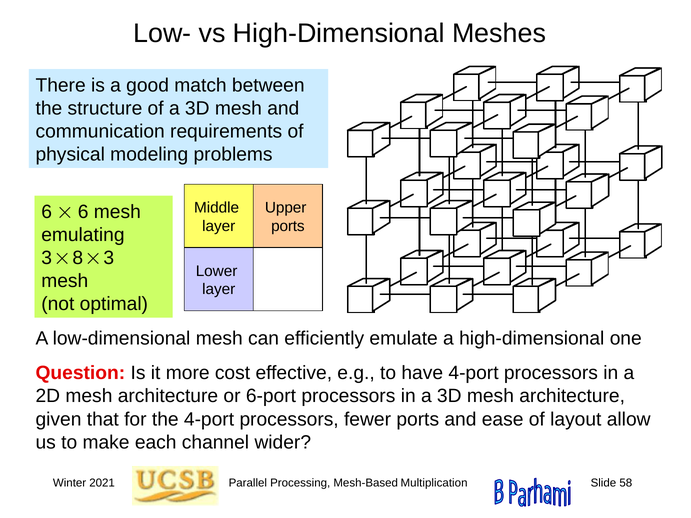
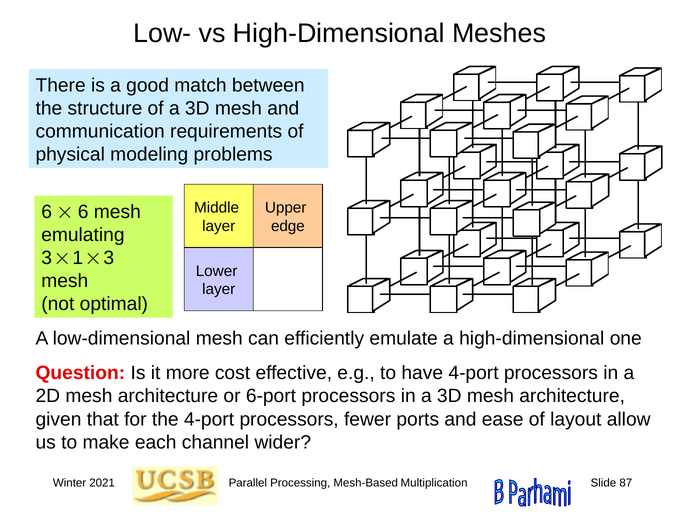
ports: ports -> edge (288, 226)
8: 8 -> 1 (78, 258)
58: 58 -> 87 (626, 483)
